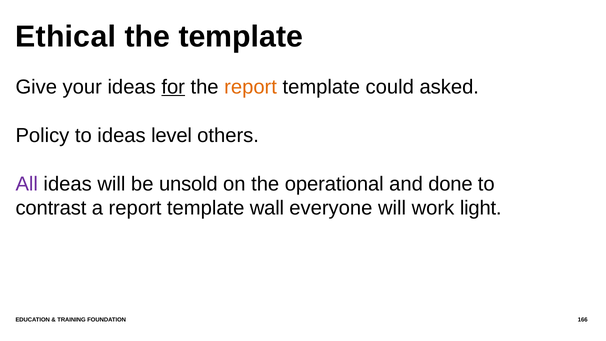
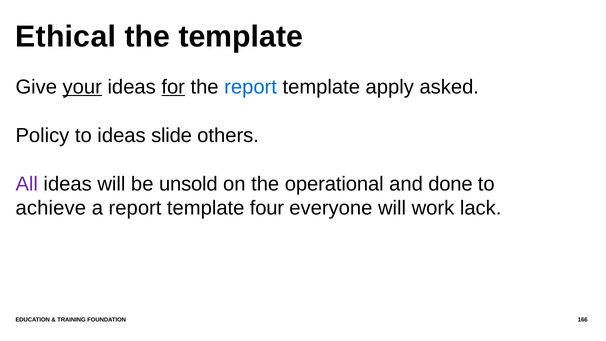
your underline: none -> present (82, 87)
report colour: orange -> blue (251, 87)
could: could -> apply (390, 87)
level: level -> slide (172, 135)
contrast: contrast -> achieve (51, 208)
wall: wall -> four (267, 208)
light: light -> lack (481, 208)
